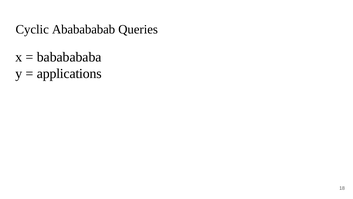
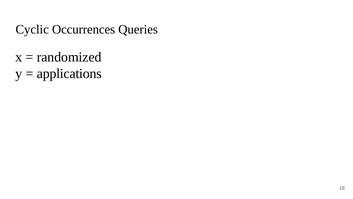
Ababababab: Ababababab -> Occurrences (84, 29)
bababababa: bababababa -> randomized (69, 57)
